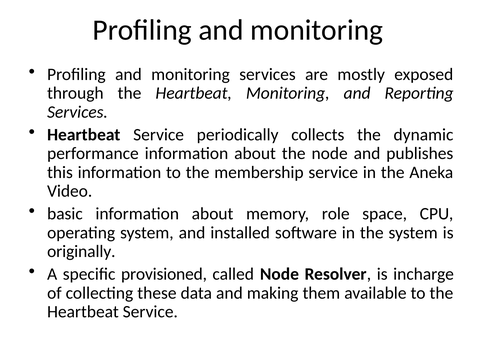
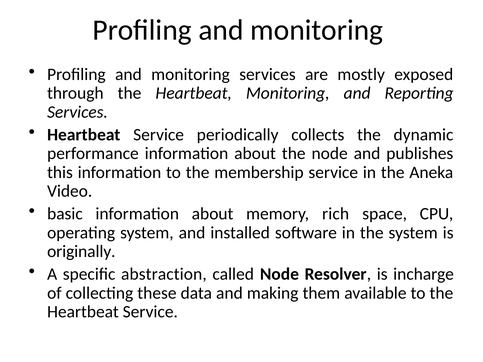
role: role -> rich (336, 214)
provisioned: provisioned -> abstraction (164, 274)
